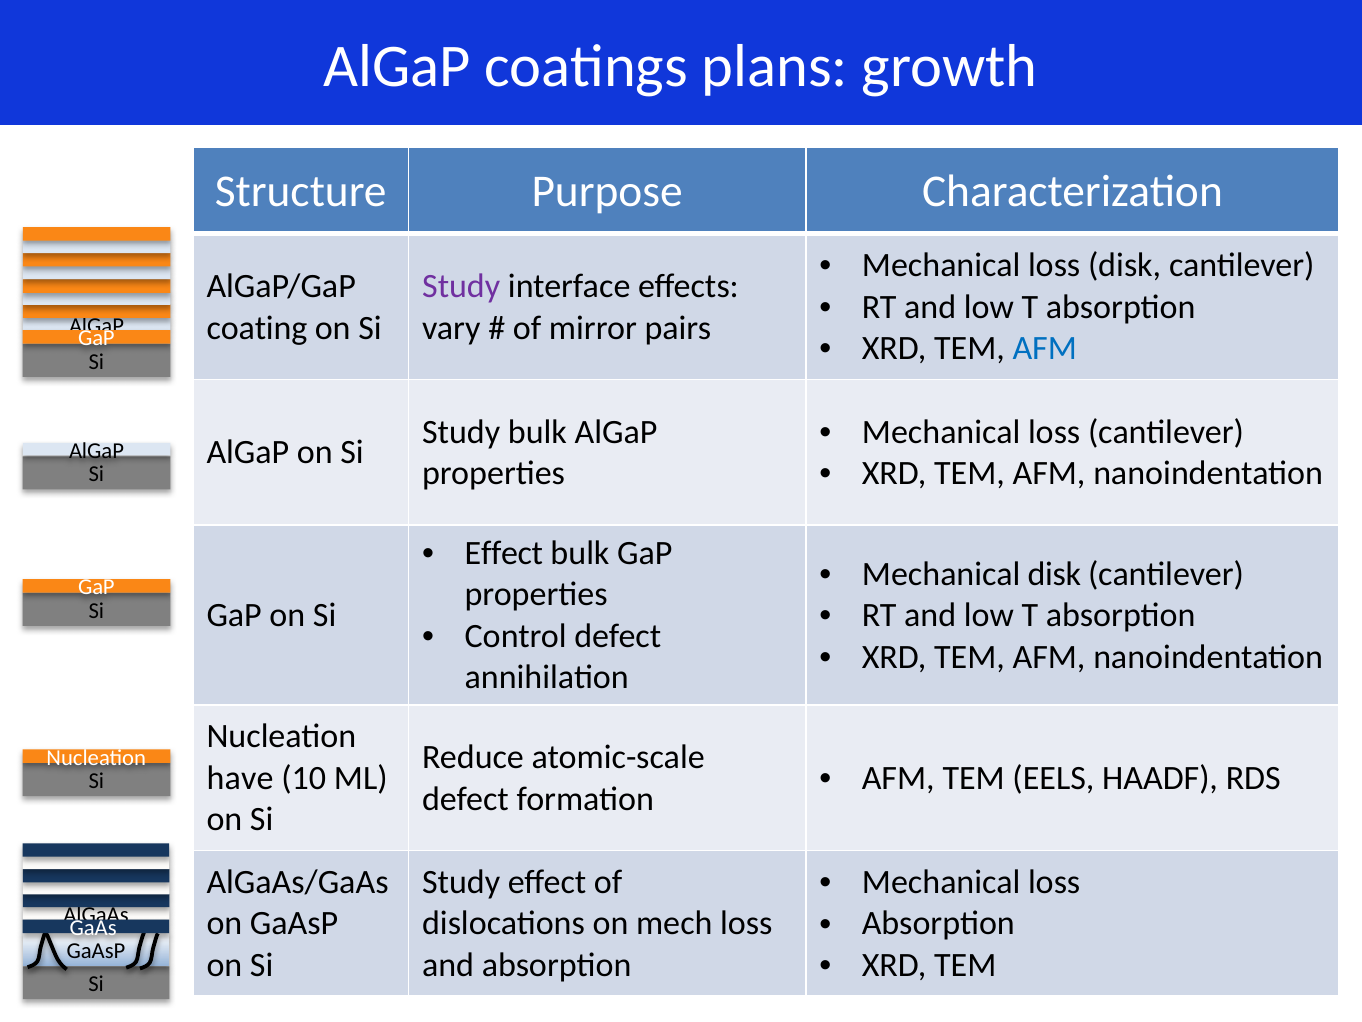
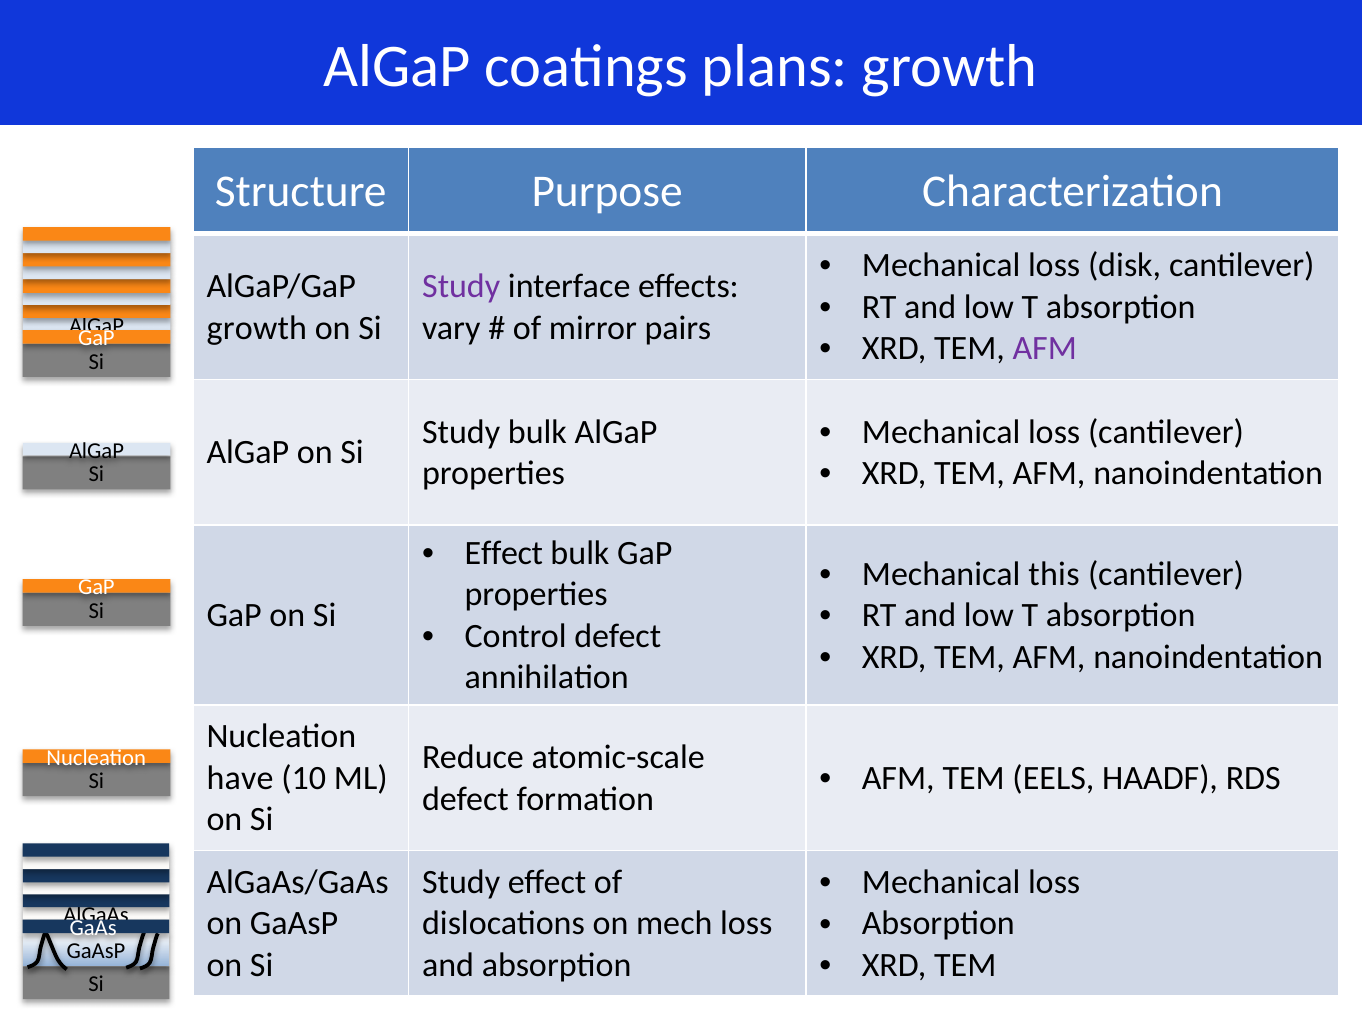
coating: coating -> growth (257, 328)
AFM colour: blue -> purple (1045, 348)
Mechanical disk: disk -> this (1054, 574)
